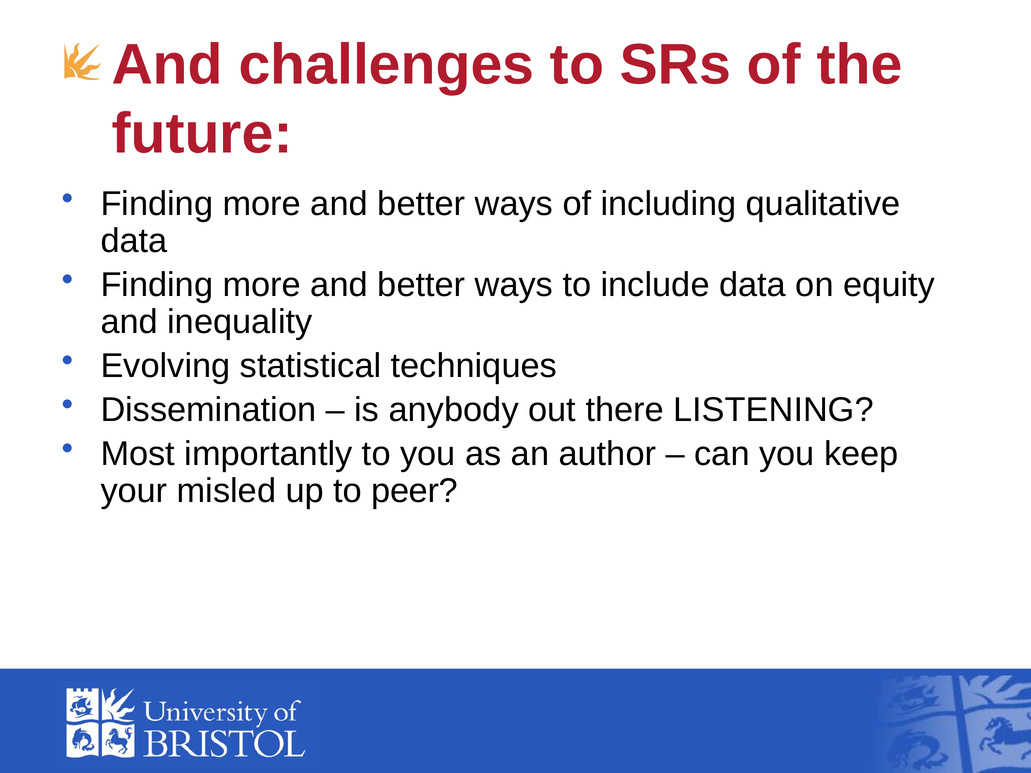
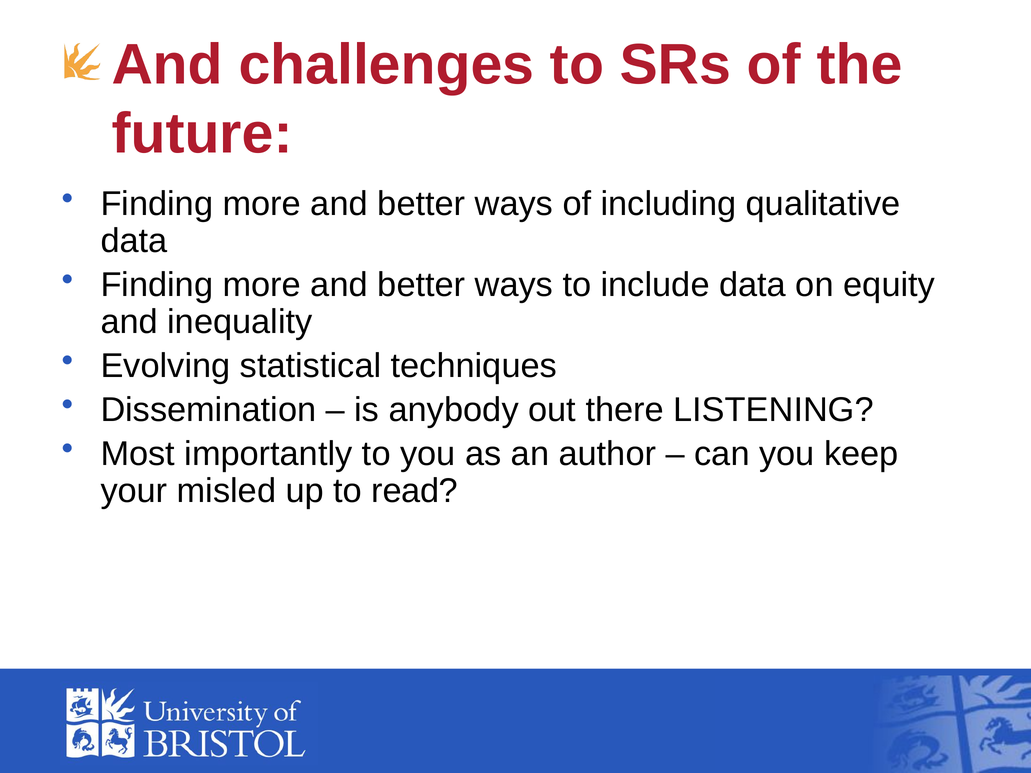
peer: peer -> read (415, 491)
